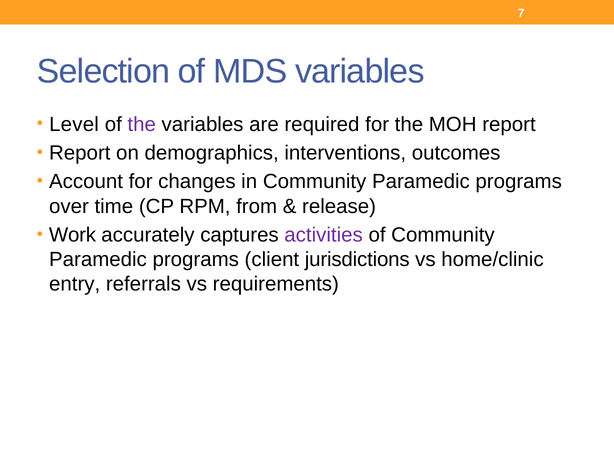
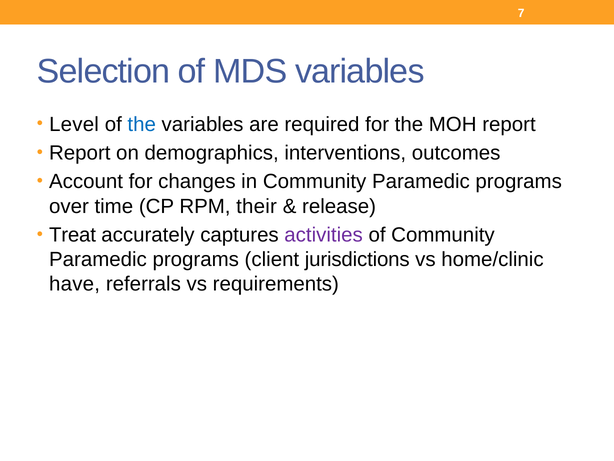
the colour: purple -> blue (142, 124)
from: from -> their (257, 206)
Work: Work -> Treat (72, 235)
entry: entry -> have (75, 284)
